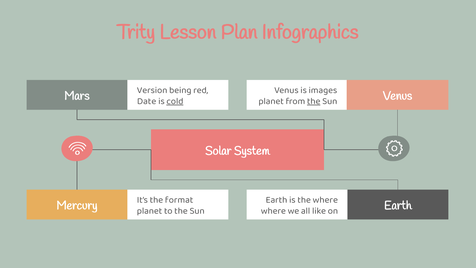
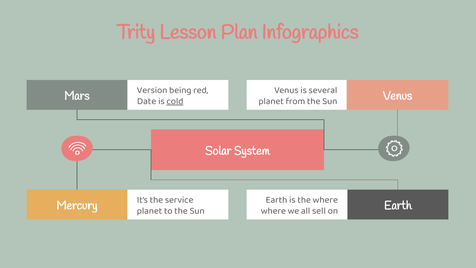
images: images -> several (323, 90)
the underline: present -> none (314, 101)
format: format -> service (179, 199)
like: like -> sell (319, 211)
